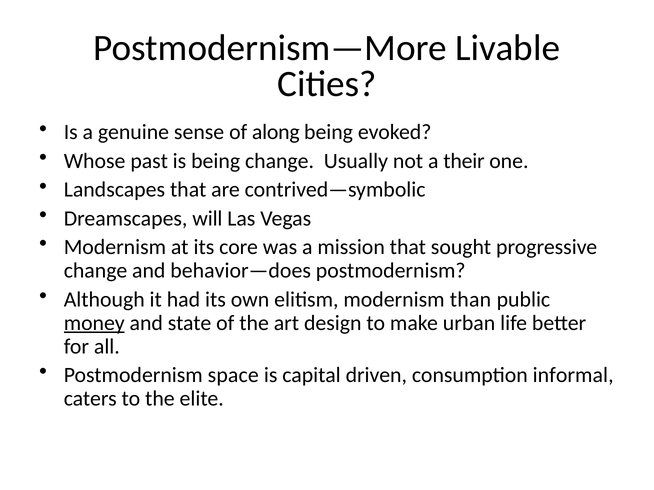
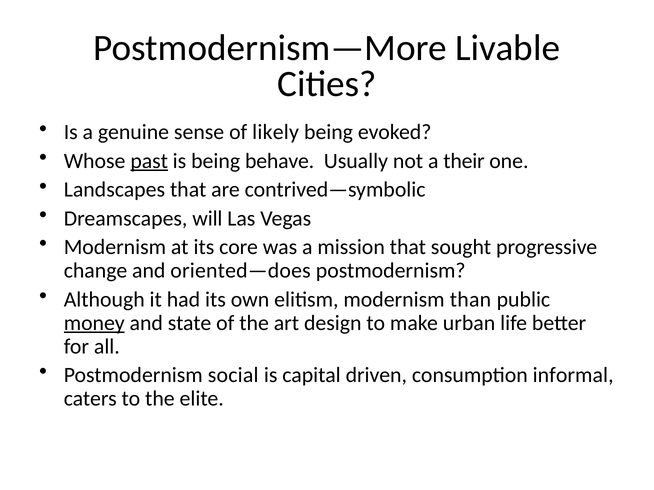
along: along -> likely (276, 132)
past underline: none -> present (149, 161)
being change: change -> behave (280, 161)
behavior—does: behavior—does -> oriented—does (241, 271)
space: space -> social (233, 375)
